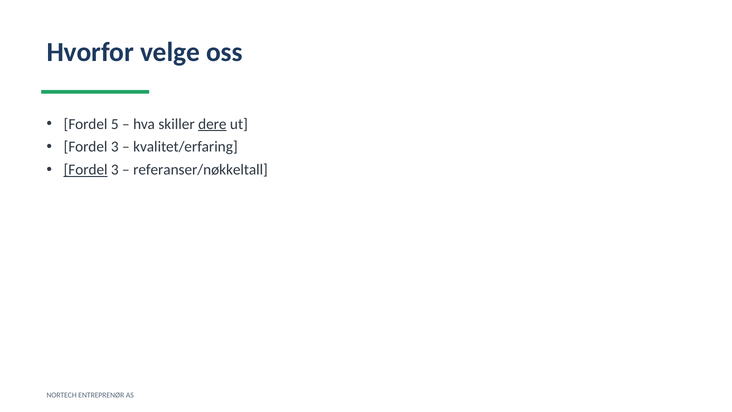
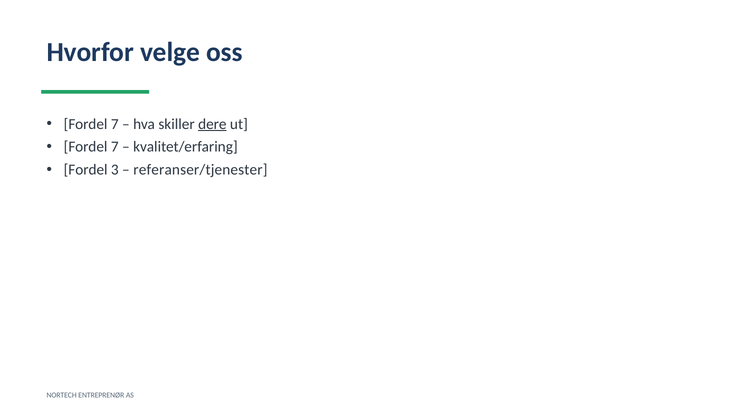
5: 5 -> 7 (115, 124)
3: 3 -> 7 (115, 147)
Fordel underline: present -> none (86, 170)
referanser/nøkkeltall: referanser/nøkkeltall -> referanser/tjenester (200, 170)
